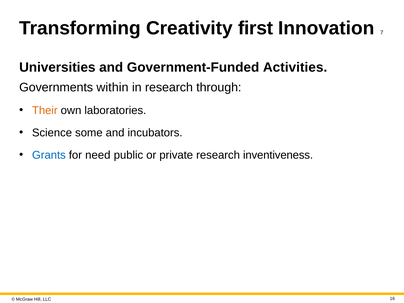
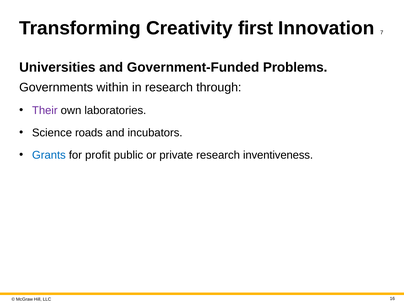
Activities: Activities -> Problems (295, 67)
Their colour: orange -> purple (45, 110)
some: some -> roads (89, 133)
need: need -> profit (98, 155)
